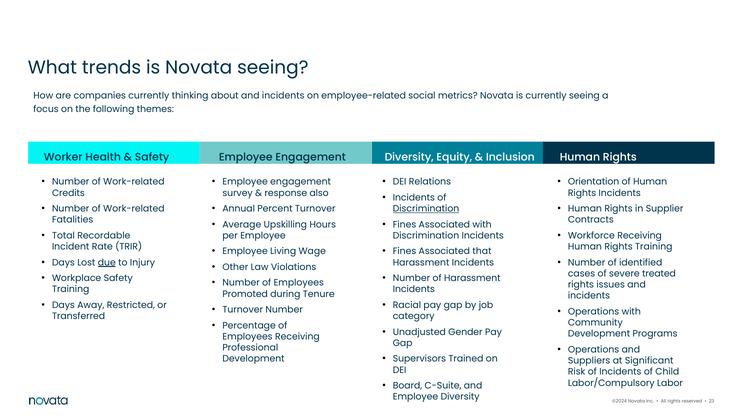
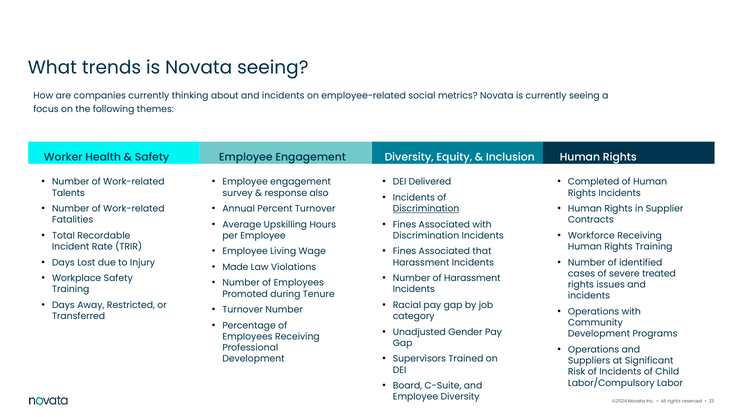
Relations: Relations -> Delivered (430, 182)
Orientation: Orientation -> Completed (594, 182)
Credits: Credits -> Talents (68, 193)
due underline: present -> none (107, 262)
Other: Other -> Made (235, 267)
